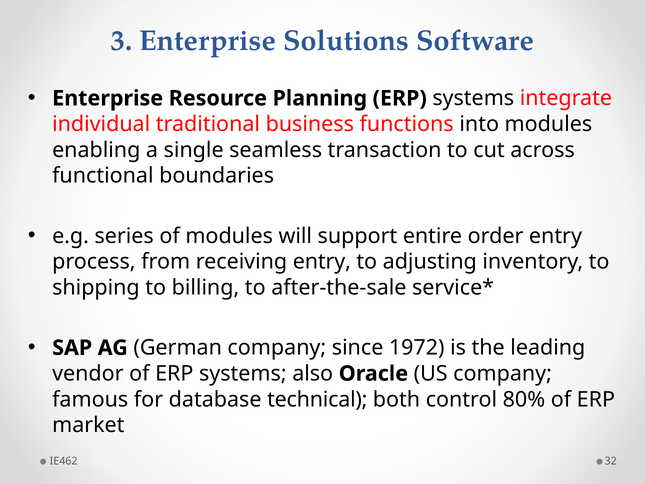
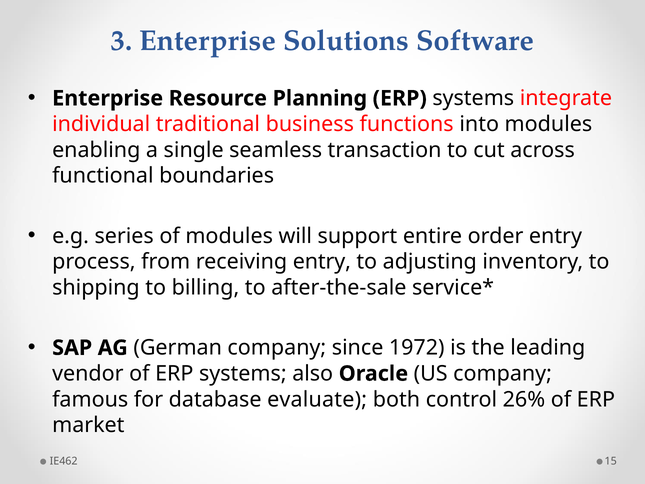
technical: technical -> evaluate (317, 399)
80%: 80% -> 26% (524, 399)
32: 32 -> 15 (611, 461)
